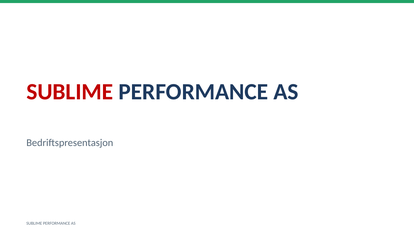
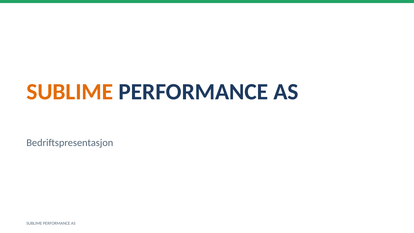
SUBLIME colour: red -> orange (70, 92)
